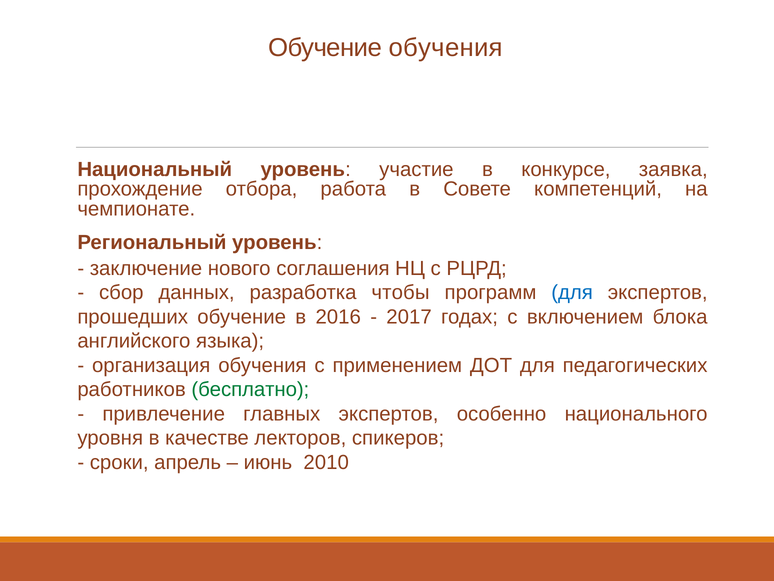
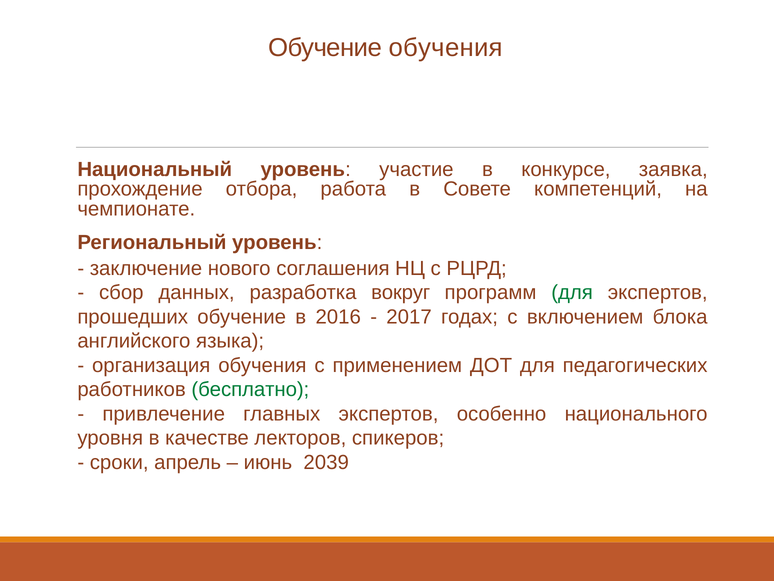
чтобы: чтобы -> вокруг (401, 293)
для colour: blue -> green (572, 293)
2010: 2010 -> 2039 (326, 462)
